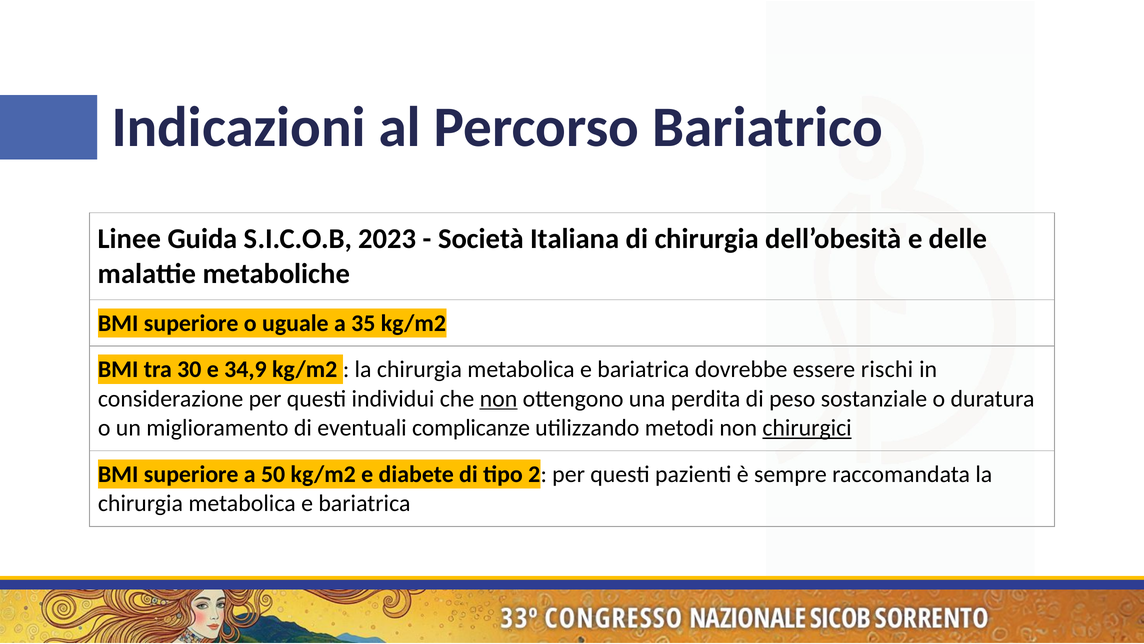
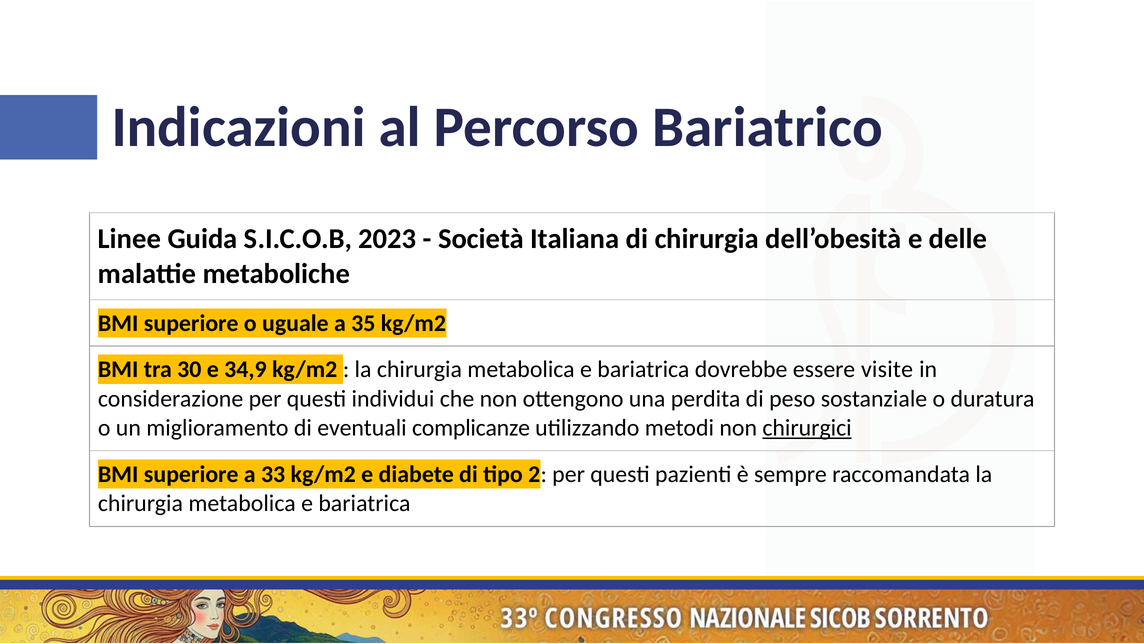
rischi: rischi -> visite (887, 369)
non underline: present -> none (498, 398)
50: 50 -> 33 (273, 474)
